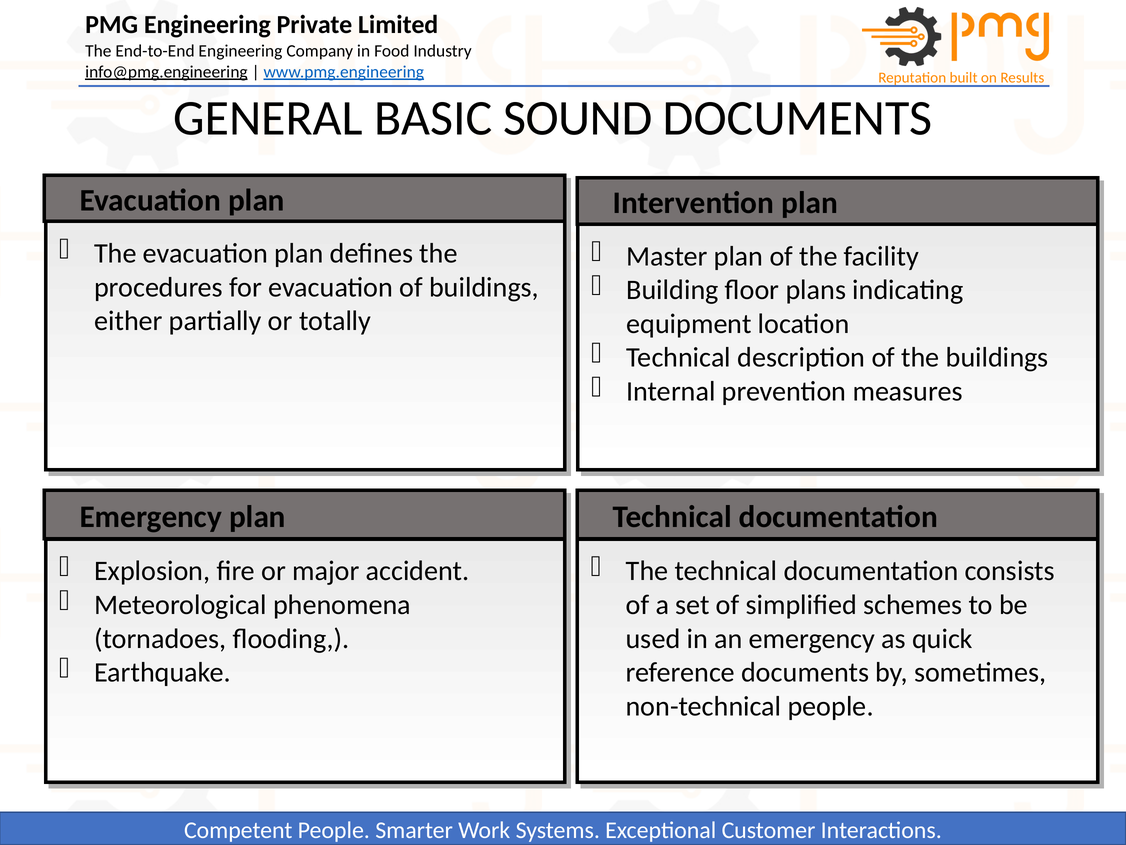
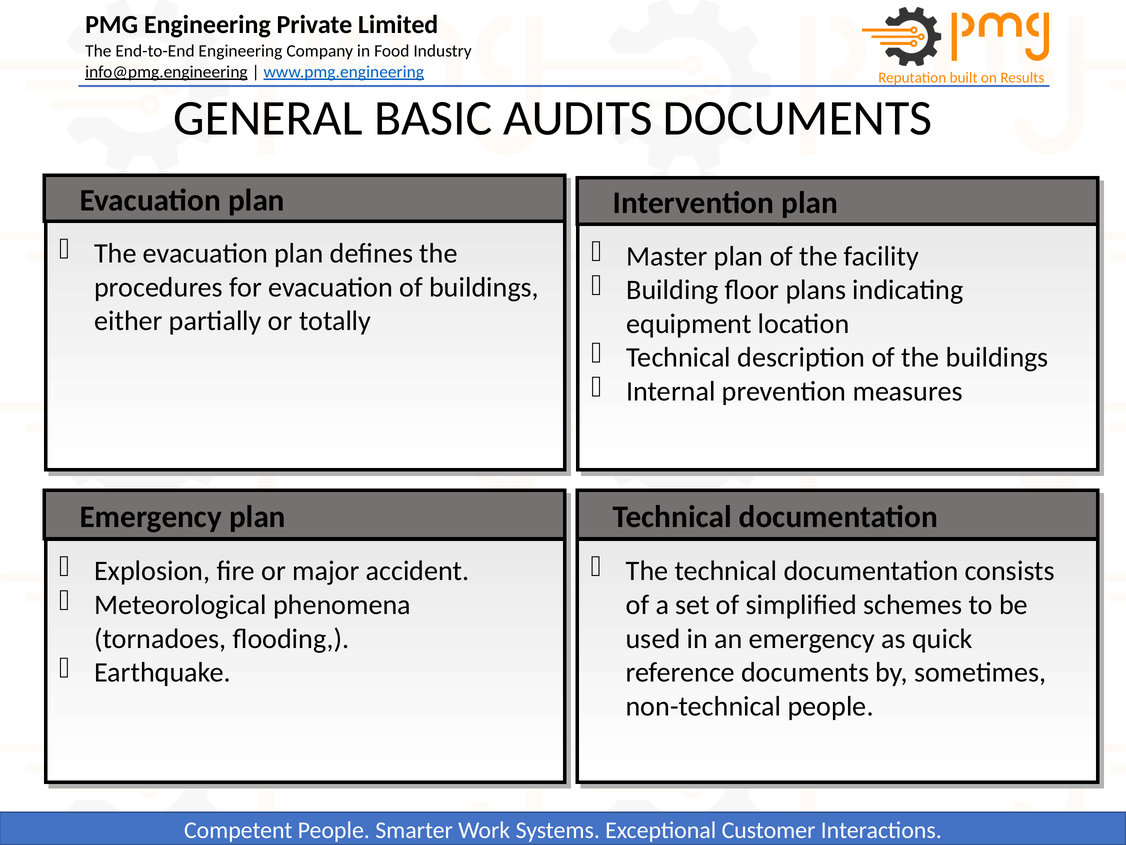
SOUND: SOUND -> AUDITS (578, 118)
